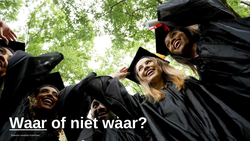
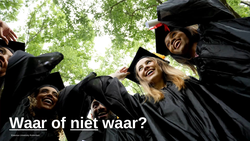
niet underline: none -> present (84, 123)
